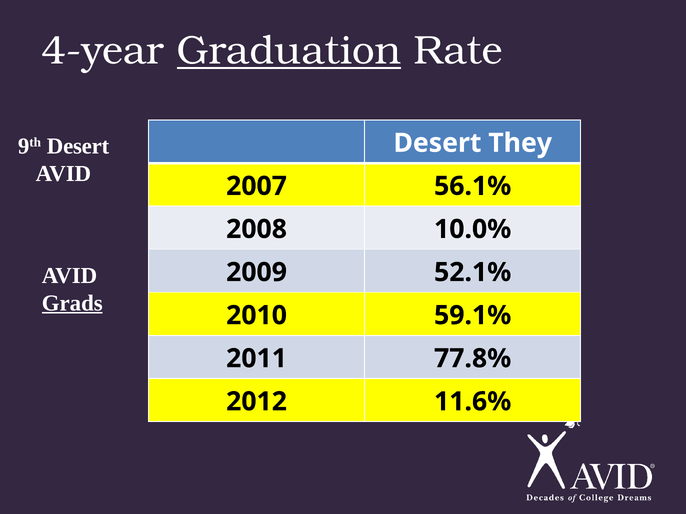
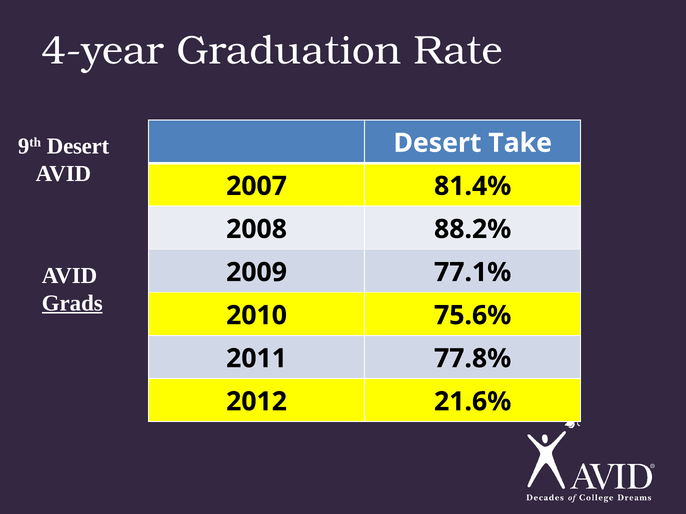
Graduation underline: present -> none (289, 51)
They: They -> Take (520, 143)
56.1%: 56.1% -> 81.4% (473, 186)
10.0%: 10.0% -> 88.2% (473, 229)
52.1%: 52.1% -> 77.1% (473, 273)
59.1%: 59.1% -> 75.6% (473, 316)
11.6%: 11.6% -> 21.6% (473, 402)
